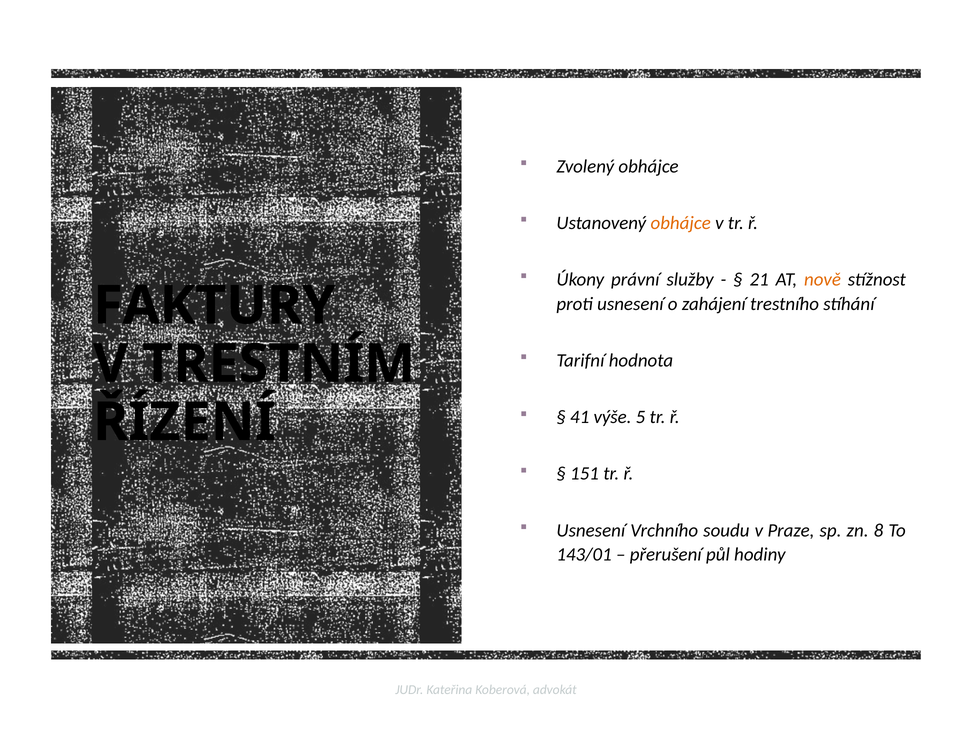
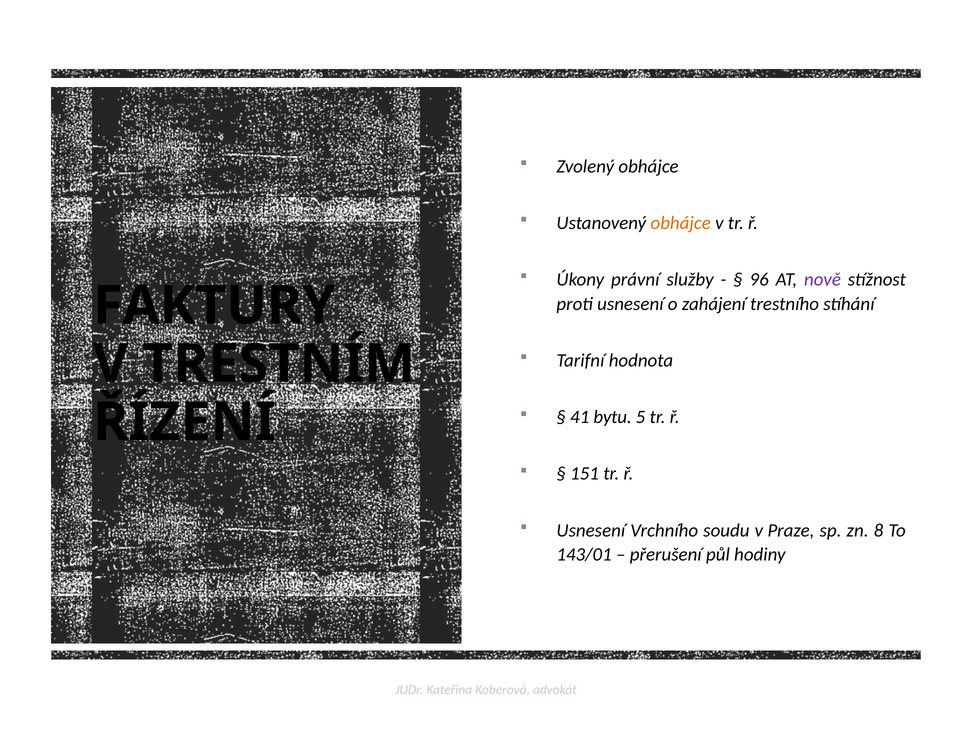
21: 21 -> 96 (759, 280)
nově colour: orange -> purple (822, 280)
výše: výše -> bytu (613, 417)
